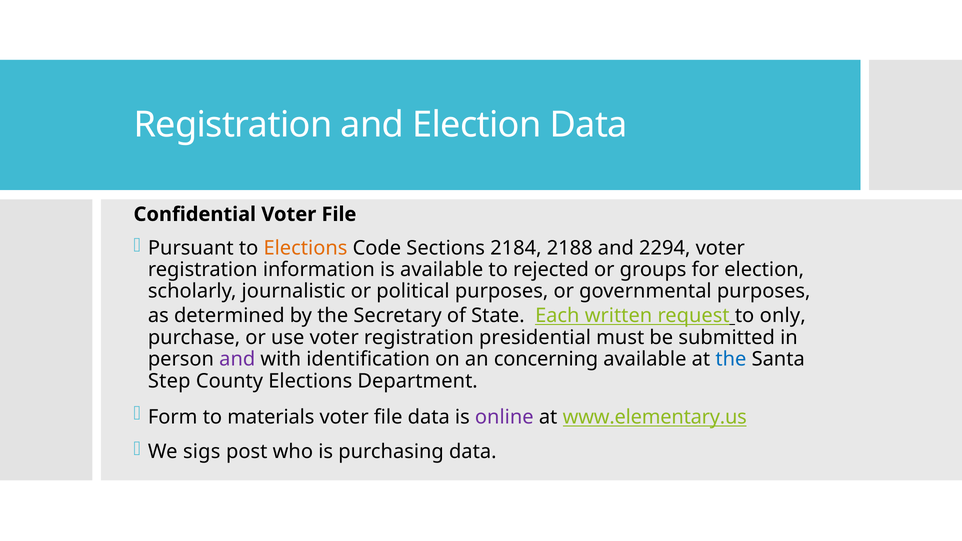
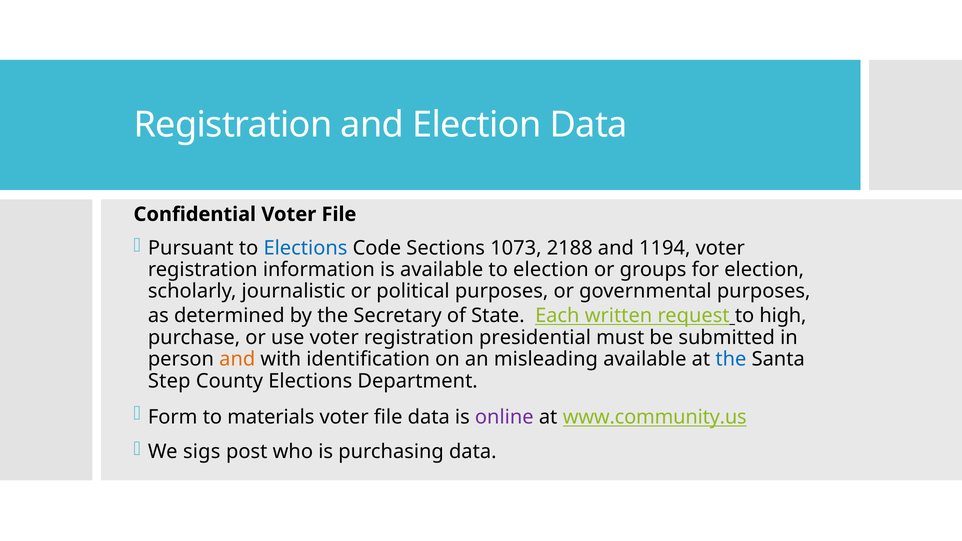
Elections colour: orange -> blue (305, 248)
2184: 2184 -> 1073 (516, 248)
2294: 2294 -> 1194 (665, 248)
to rejected: rejected -> election (551, 270)
only: only -> high (783, 315)
and colour: purple -> orange (237, 359)
concerning: concerning -> misleading (546, 359)
www.elementary.us: www.elementary.us -> www.community.us (655, 417)
